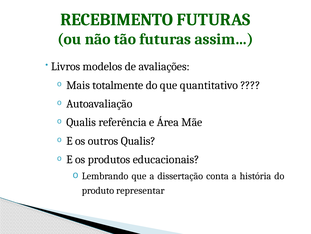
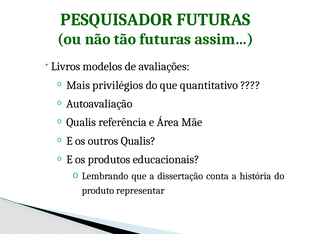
RECEBIMENTO: RECEBIMENTO -> PESQUISADOR (117, 20)
totalmente: totalmente -> privilégios (118, 85)
